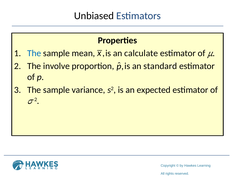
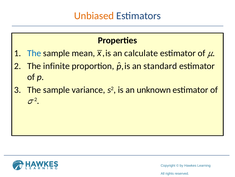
Unbiased colour: black -> orange (94, 16)
involve: involve -> infinite (56, 66)
expected: expected -> unknown (154, 90)
